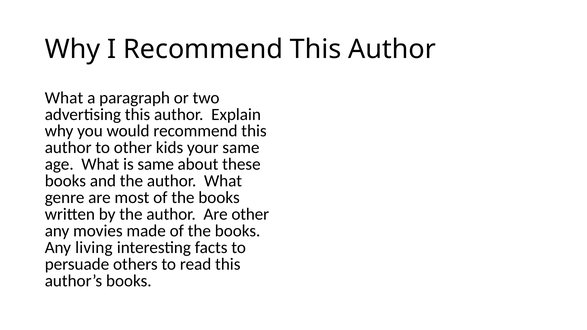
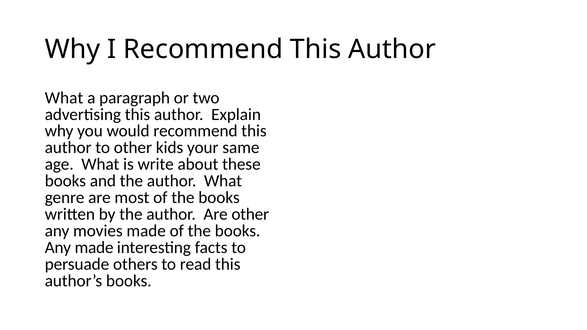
is same: same -> write (156, 164)
Any living: living -> made (94, 248)
